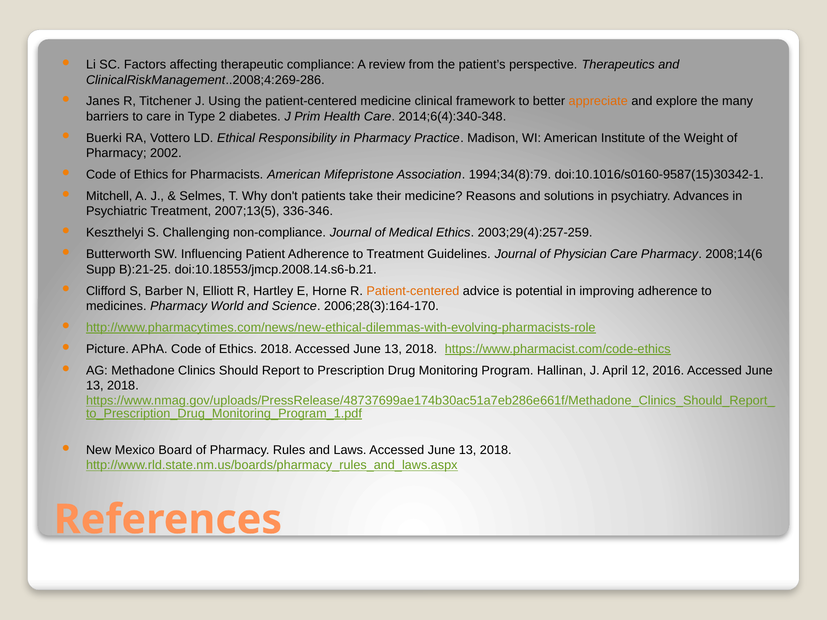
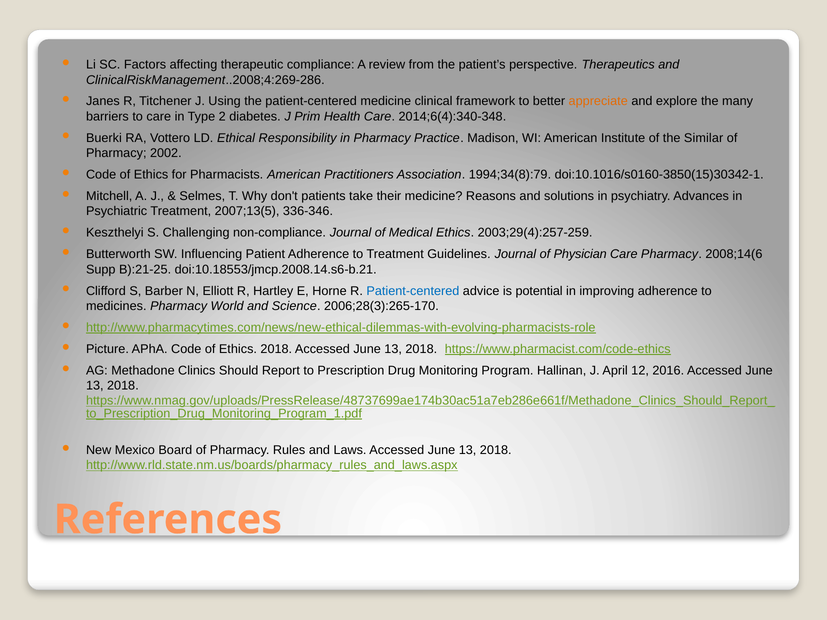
Weight: Weight -> Similar (704, 138)
Mifepristone: Mifepristone -> Practitioners (359, 175)
doi:10.1016/s0160-9587(15)30342-1: doi:10.1016/s0160-9587(15)30342-1 -> doi:10.1016/s0160-3850(15)30342-1 (659, 175)
Patient-centered colour: orange -> blue (413, 291)
2006;28(3):164-170: 2006;28(3):164-170 -> 2006;28(3):265-170 (381, 306)
